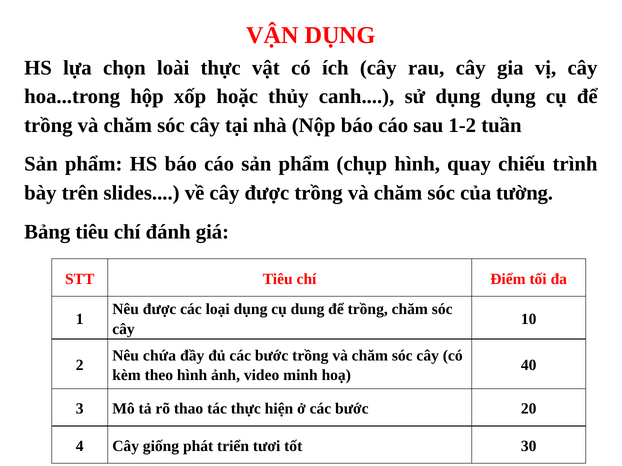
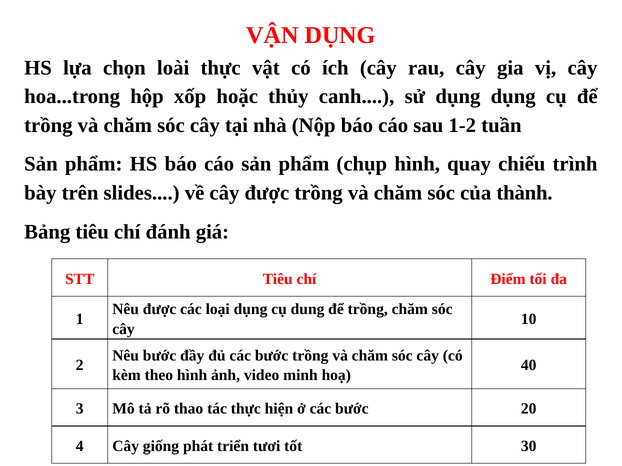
tường: tường -> thành (525, 193)
Nêu chứa: chứa -> bước (160, 356)
